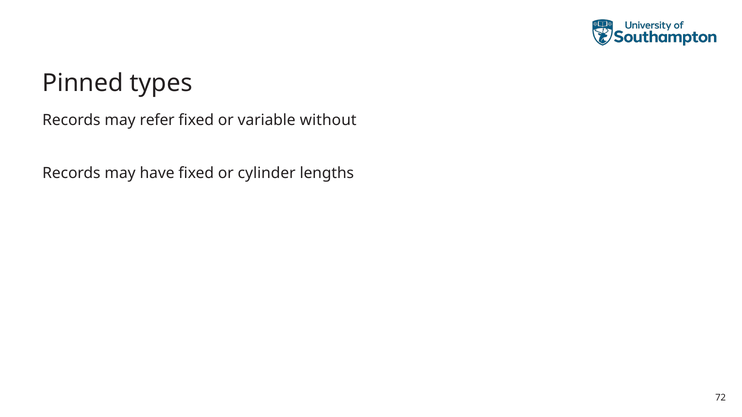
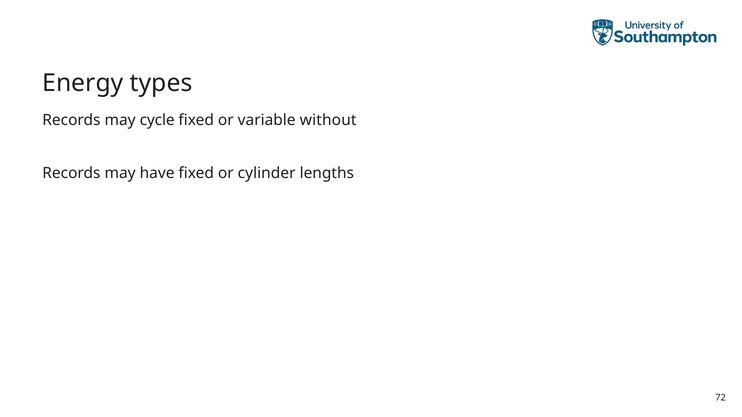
Pinned: Pinned -> Energy (83, 83)
refer: refer -> cycle (157, 120)
